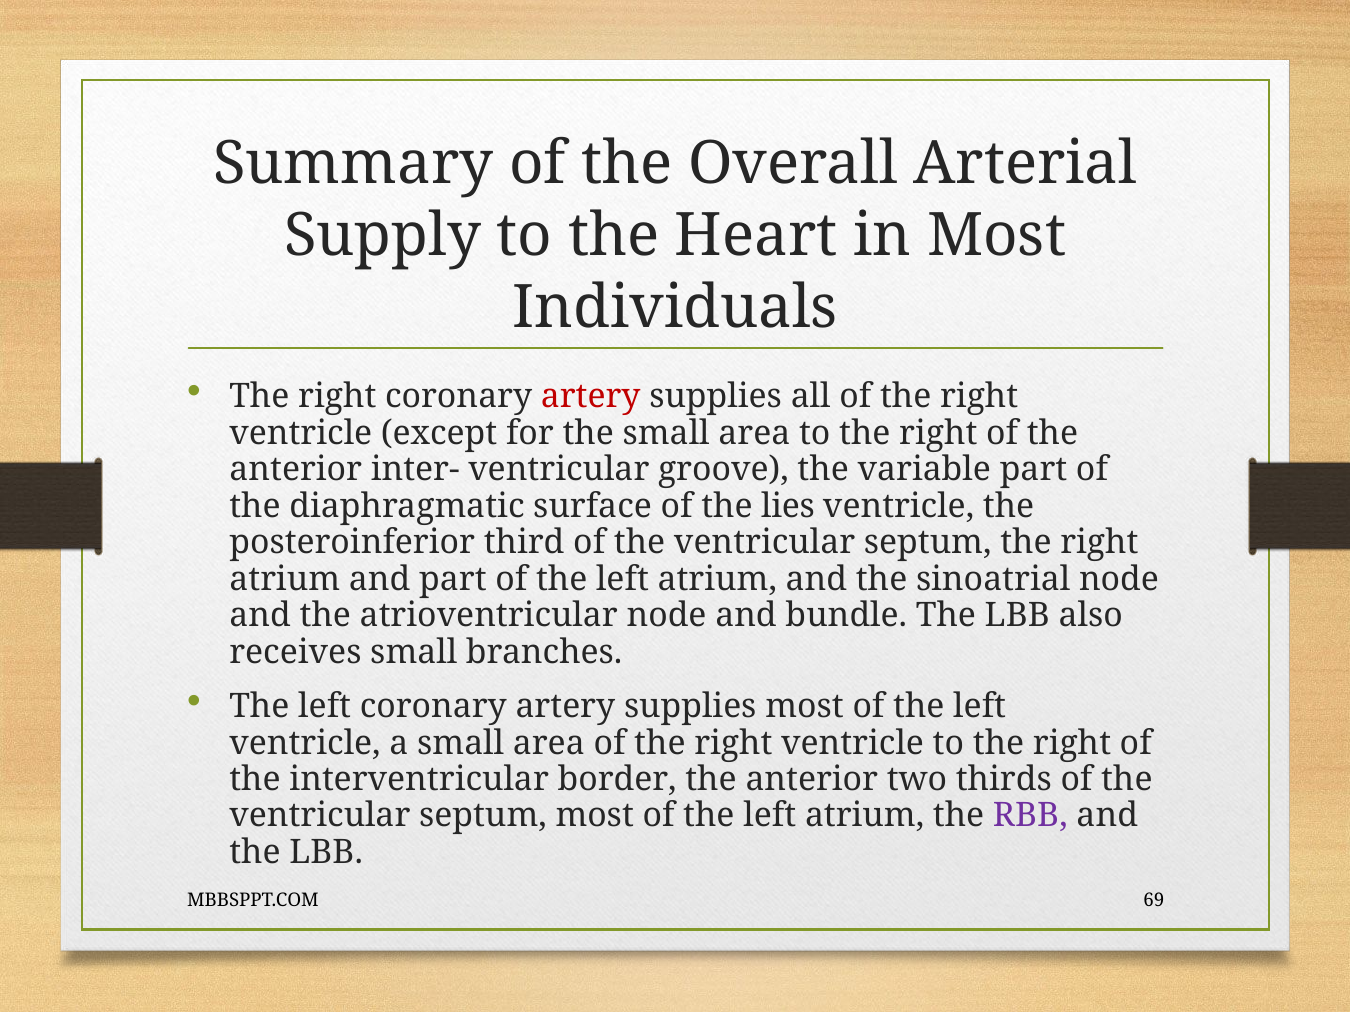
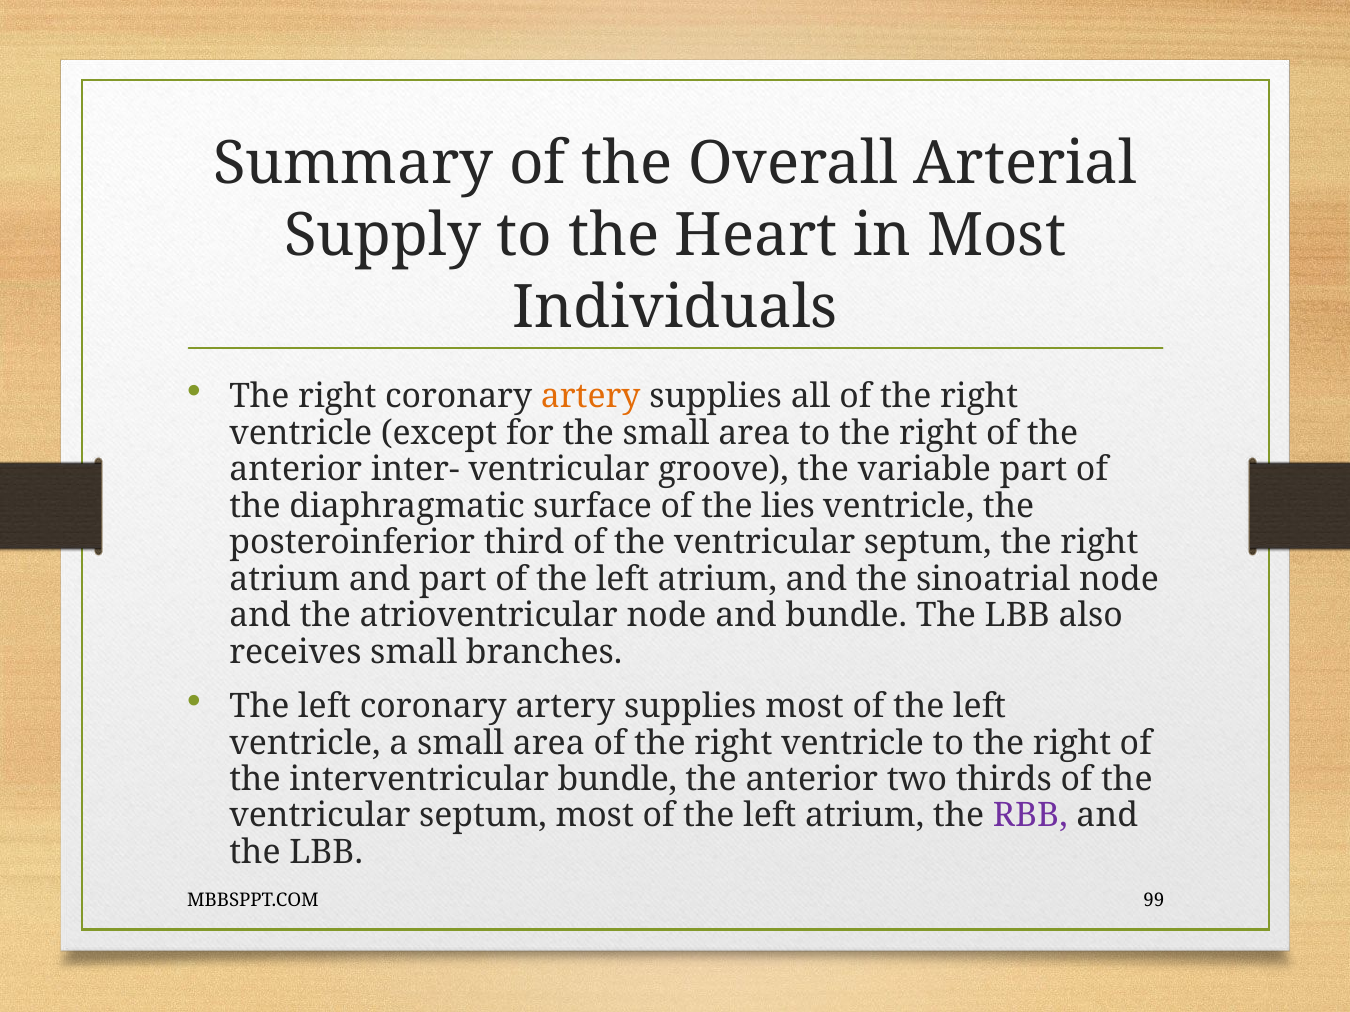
artery colour: red -> orange (591, 397)
interventricular border: border -> bundle (617, 780)
69: 69 -> 99 (1154, 900)
